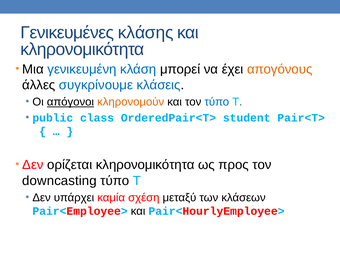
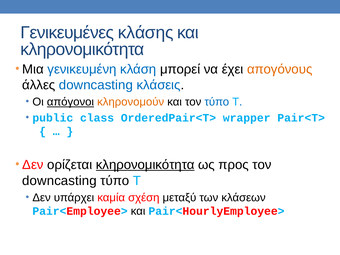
άλλες συγκρίνουμε: συγκρίνουμε -> downcasting (96, 85)
student: student -> wrapper (247, 118)
κληρονομικότητα underline: none -> present (145, 165)
